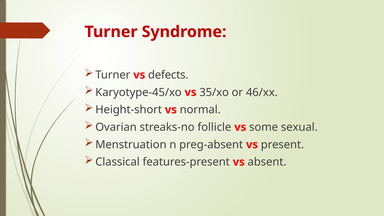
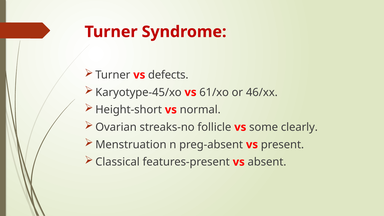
35/xo: 35/xo -> 61/xo (214, 92)
sexual: sexual -> clearly (299, 127)
